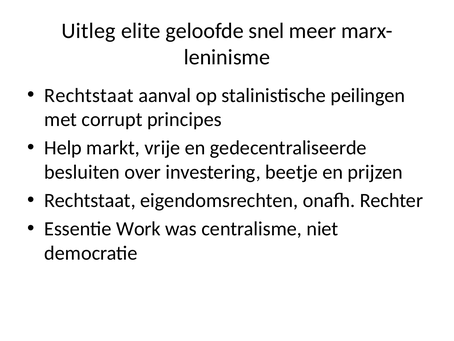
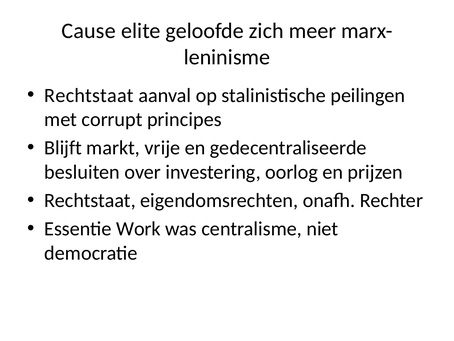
Uitleg: Uitleg -> Cause (89, 31)
snel: snel -> zich (266, 31)
Help: Help -> Blijft (63, 148)
beetje: beetje -> oorlog (292, 172)
